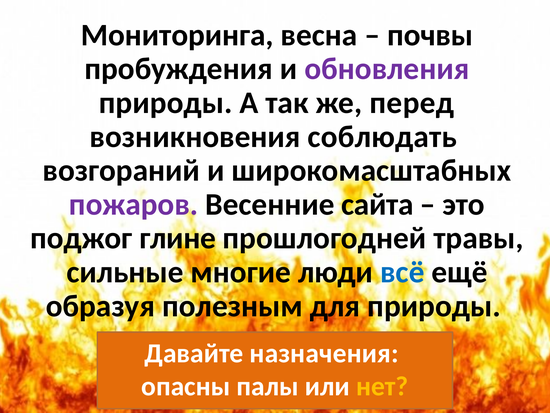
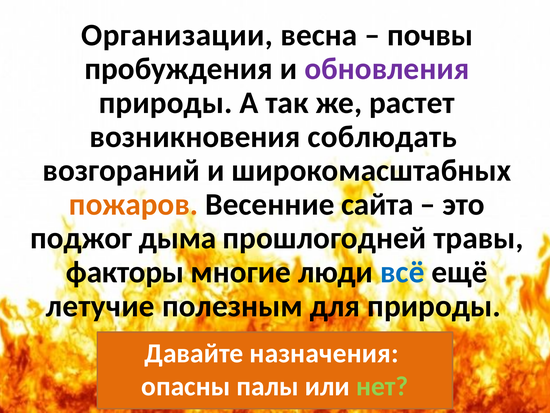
Мониторинга: Мониторинга -> Организации (177, 35)
перед: перед -> растет (412, 103)
пожаров colour: purple -> orange (134, 204)
глине: глине -> дыма (178, 238)
сильные: сильные -> факторы (125, 272)
образуя: образуя -> летучие (100, 306)
нет colour: yellow -> light green (382, 386)
